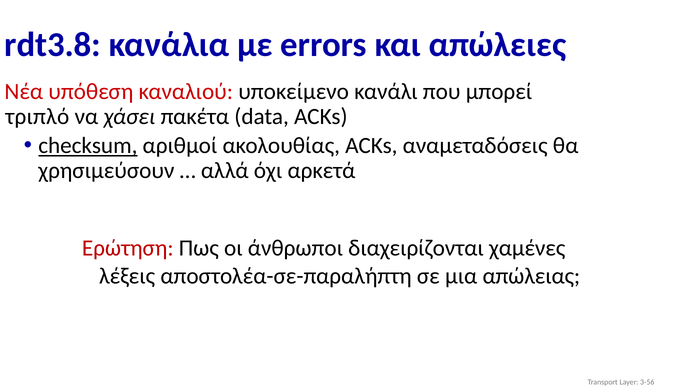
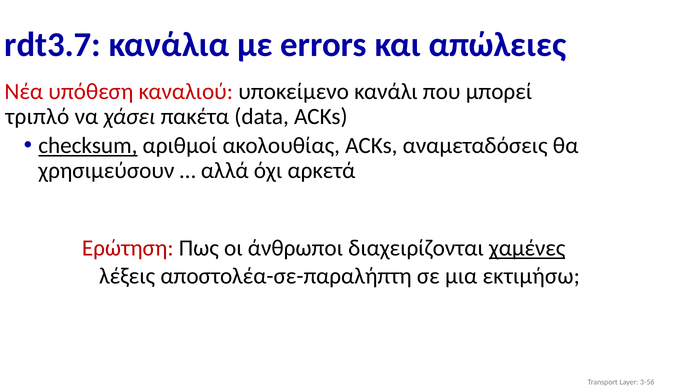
rdt3.8: rdt3.8 -> rdt3.7 (53, 45)
χαμένες underline: none -> present (527, 248)
απώλειας: απώλειας -> εκτιμήσω (531, 276)
